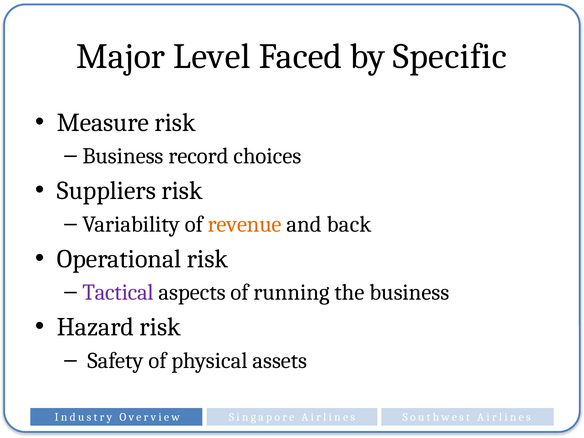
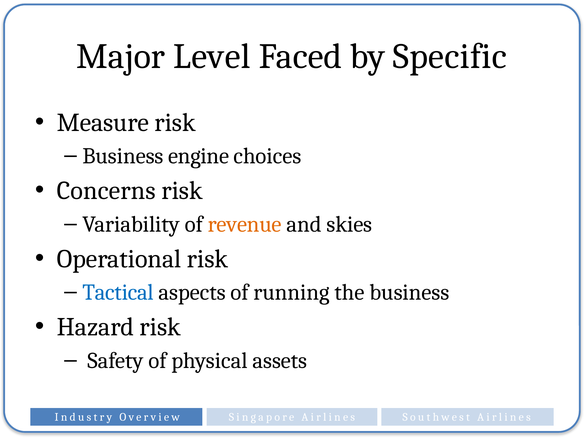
record: record -> engine (199, 156)
Suppliers: Suppliers -> Concerns (106, 191)
back: back -> skies (349, 224)
Tactical colour: purple -> blue (118, 292)
